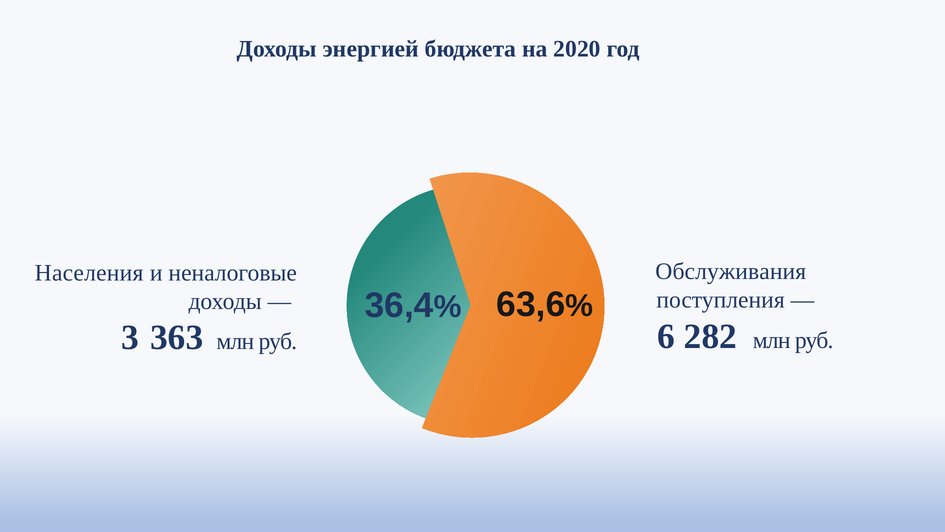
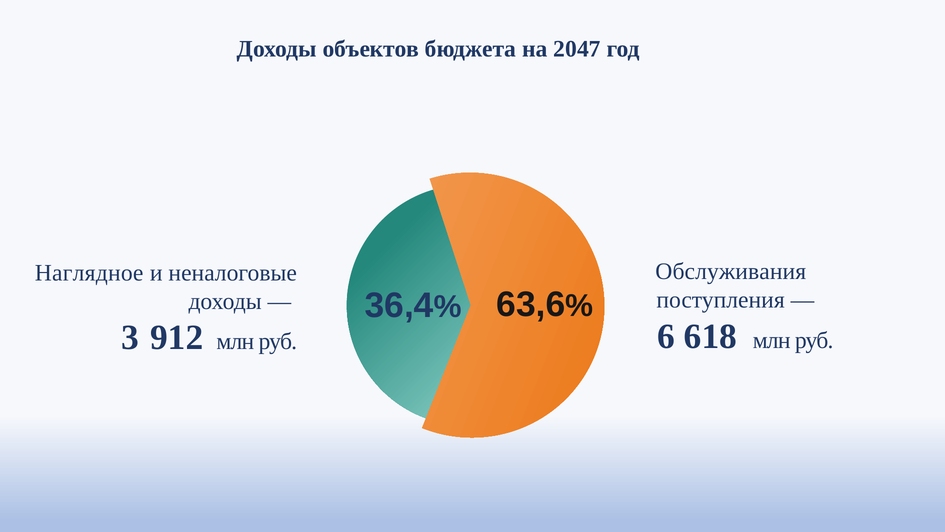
энергией: энергией -> объектов (371, 49)
2020: 2020 -> 2047 (577, 49)
Населения: Населения -> Наглядное (89, 273)
282: 282 -> 618 (711, 336)
363: 363 -> 912 (177, 337)
